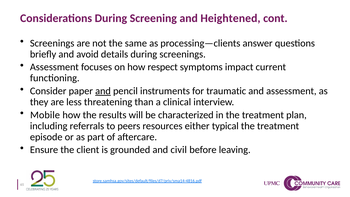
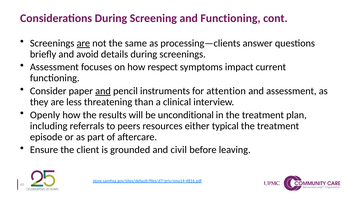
and Heightened: Heightened -> Functioning (230, 18)
are underline: none -> present (83, 43)
traumatic: traumatic -> attention (226, 91)
Mobile: Mobile -> Openly (45, 115)
characterized: characterized -> unconditional (186, 115)
